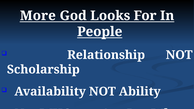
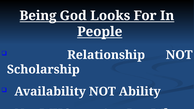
More: More -> Being (38, 16)
